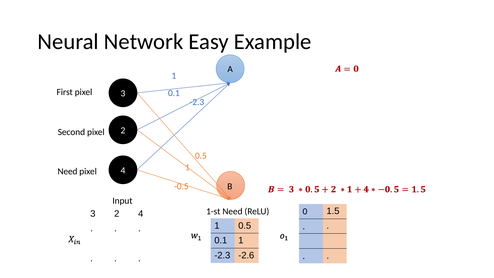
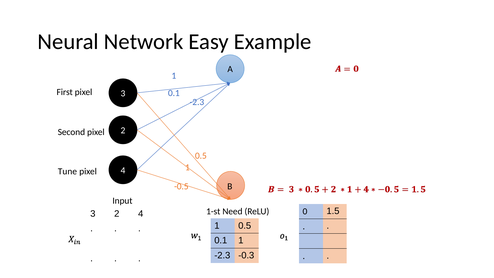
Need: Need -> Tune (67, 171)
-2.6: -2.6 -> -0.3 (246, 255)
